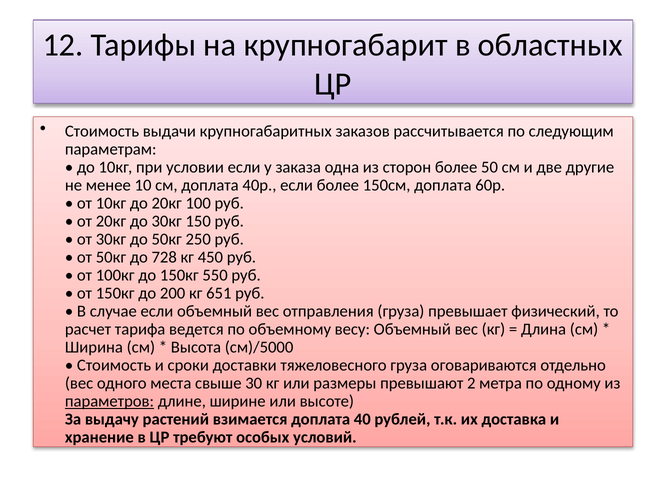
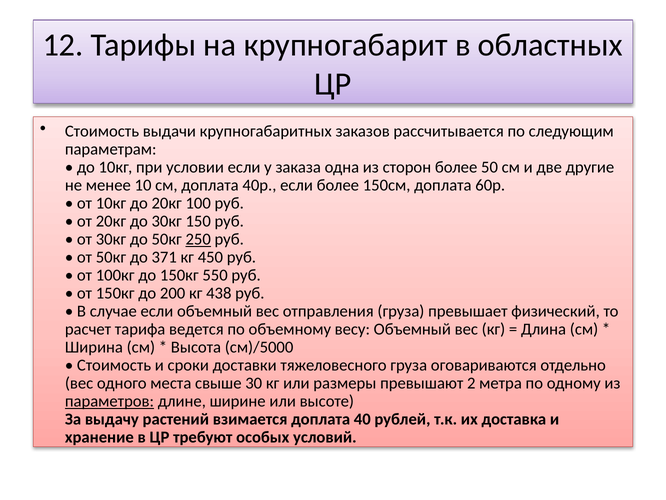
250 underline: none -> present (198, 239)
728: 728 -> 371 (164, 257)
651: 651 -> 438 (219, 293)
